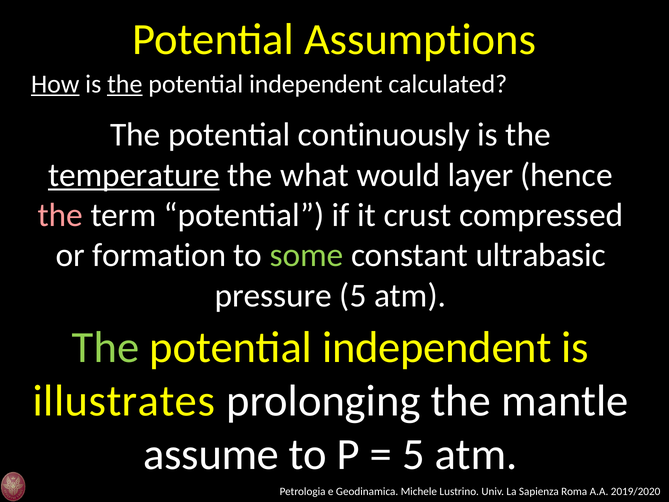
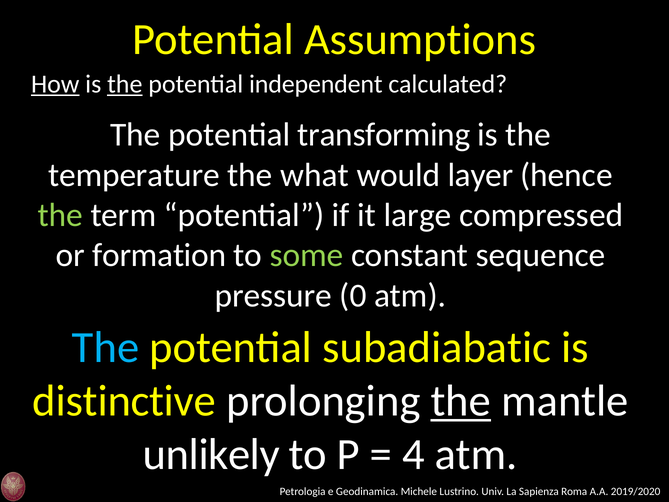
continuously: continuously -> transforming (384, 135)
temperature underline: present -> none (134, 175)
the colour: pink -> light green (60, 215)
crust: crust -> large (418, 215)
ultrabasic: ultrabasic -> sequence (541, 255)
pressure 5: 5 -> 0 (353, 295)
The colour: light green -> light blue (106, 347)
independent: independent -> subadiabatic (437, 347)
illustrates: illustrates -> distinctive (124, 401)
the underline: none -> present (461, 401)
assume: assume -> unlikely (211, 455)
5: 5 -> 4 (413, 455)
